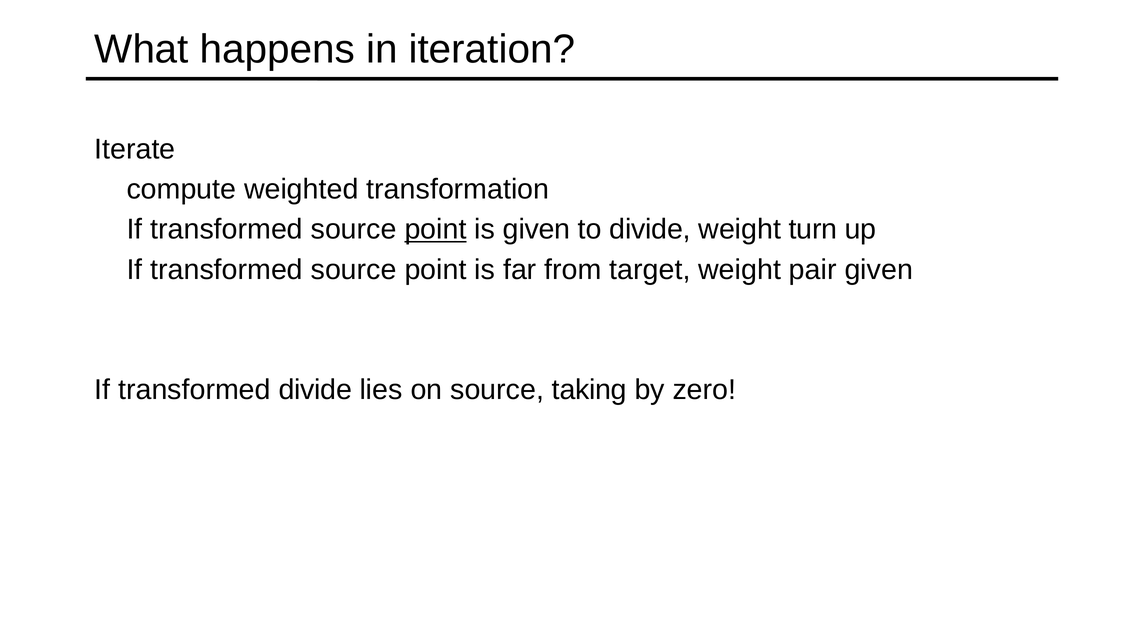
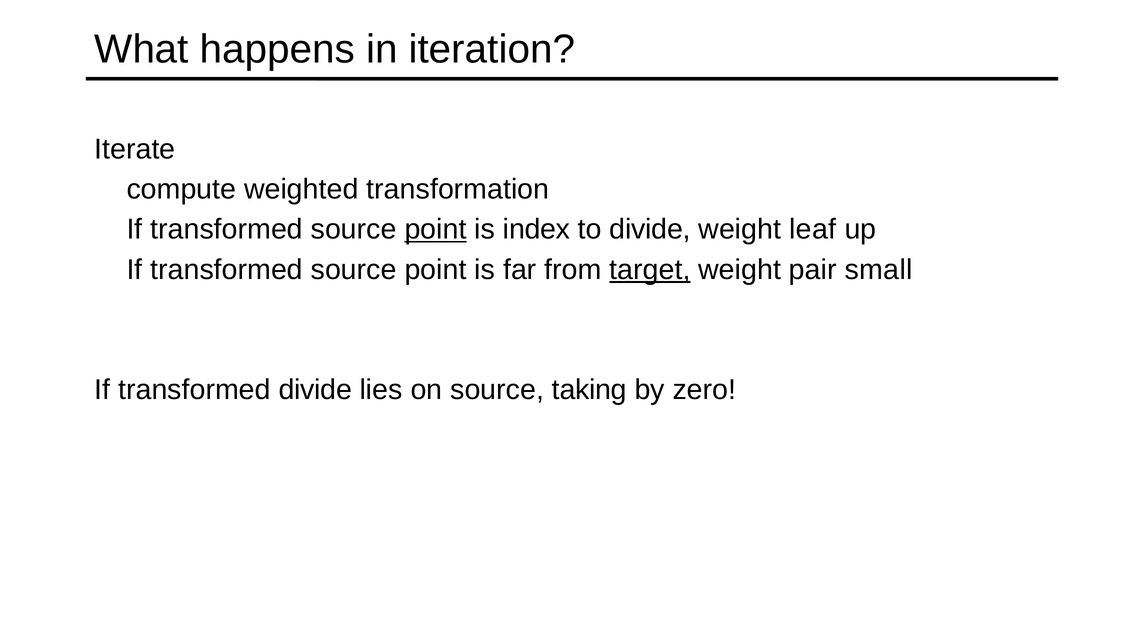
is given: given -> index (537, 229)
turn: turn -> leaf (813, 229)
target underline: none -> present (650, 269)
pair given: given -> small (879, 269)
